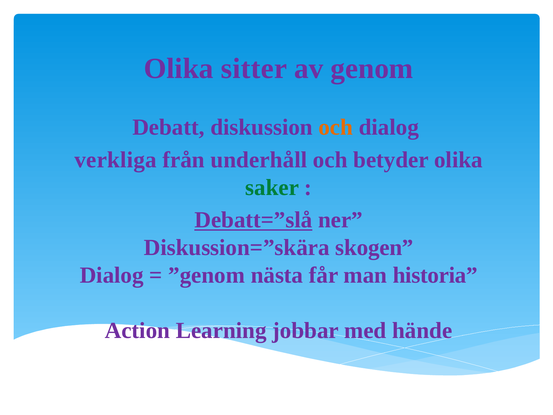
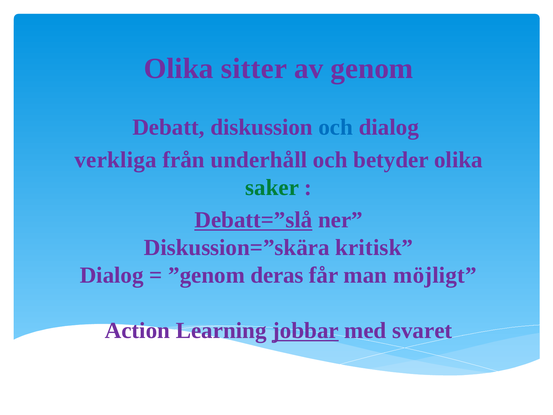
och colour: orange -> blue (336, 127)
skogen: skogen -> kritisk (374, 248)
nästa: nästa -> deras (277, 275)
historia: historia -> möjligt (435, 275)
jobbar underline: none -> present (306, 331)
hände: hände -> svaret (422, 331)
